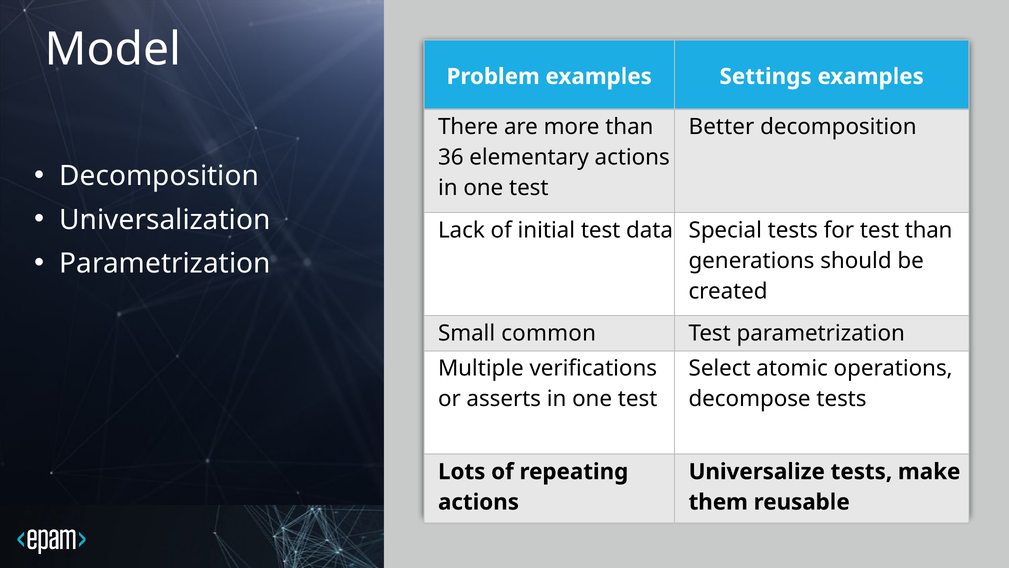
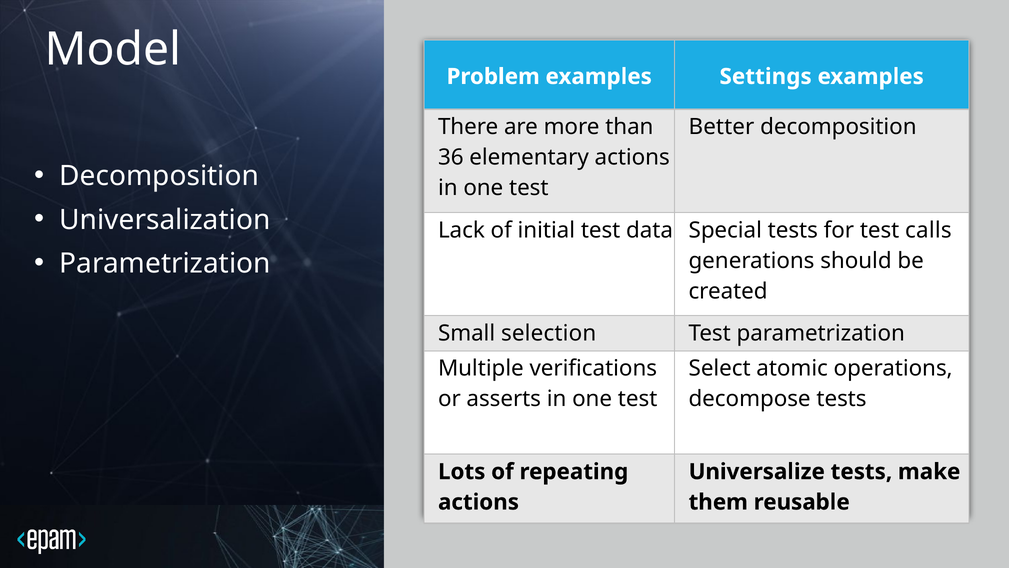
test than: than -> calls (928, 230)
common: common -> selection (549, 333)
